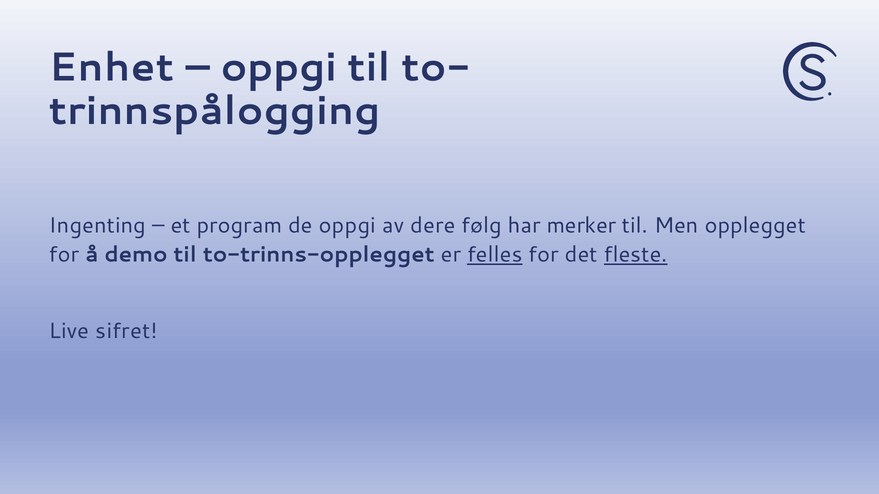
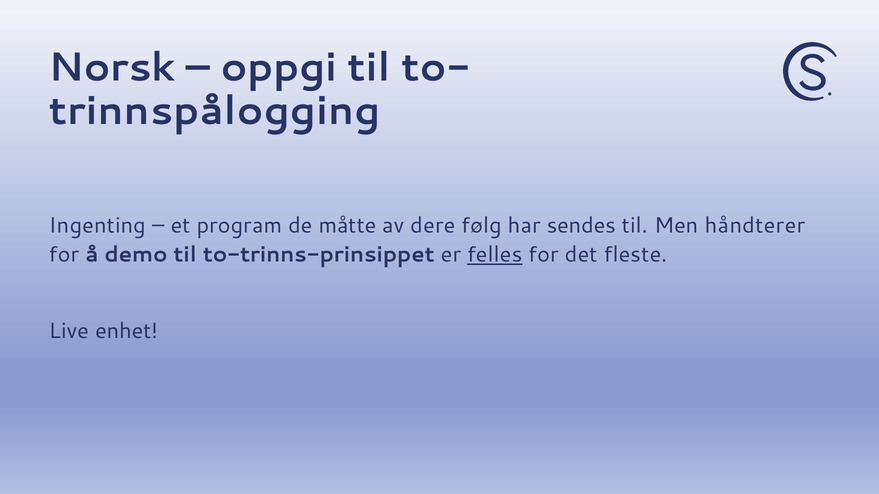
Enhet: Enhet -> Norsk (112, 67)
de oppgi: oppgi -> måtte (348, 226)
merker: merker -> sendes (581, 226)
opplegget: opplegget -> håndterer (755, 226)
to-trinns-opplegget: to-trinns-opplegget -> to-trinns-prinsippet (319, 255)
fleste underline: present -> none (636, 255)
sifret: sifret -> enhet (127, 331)
